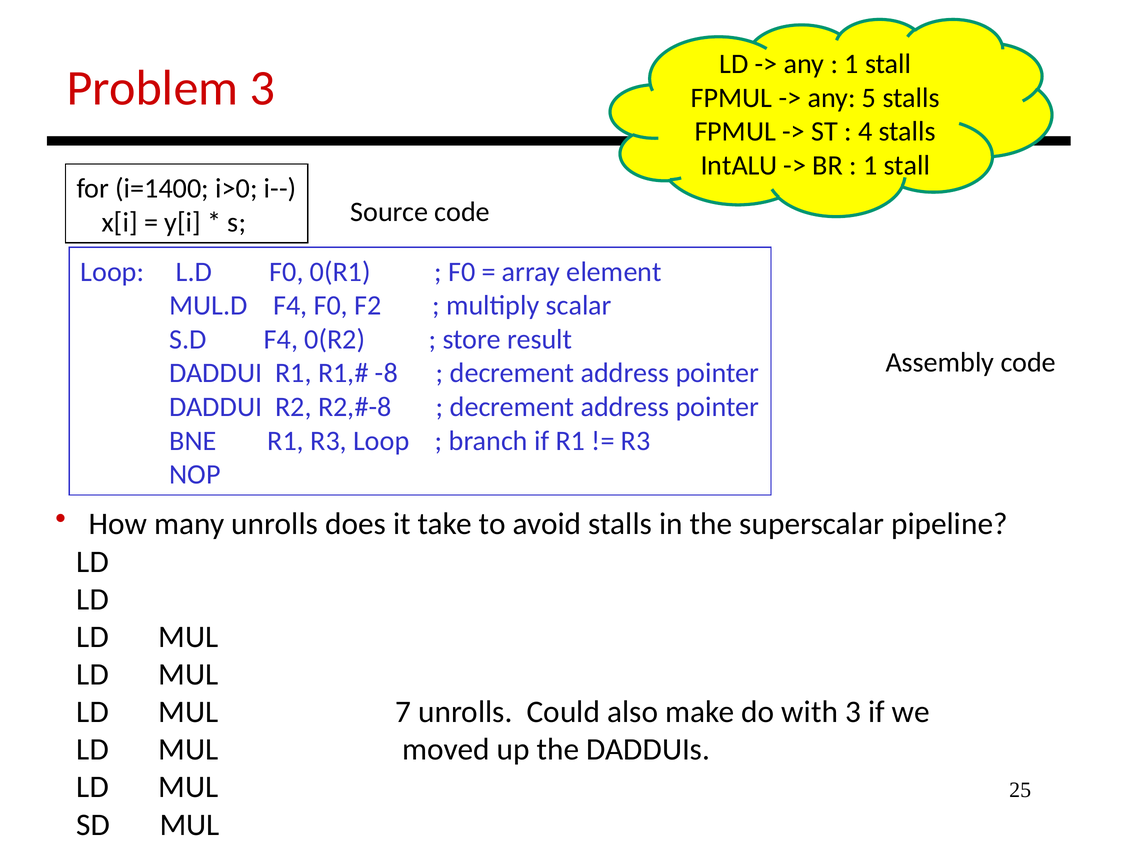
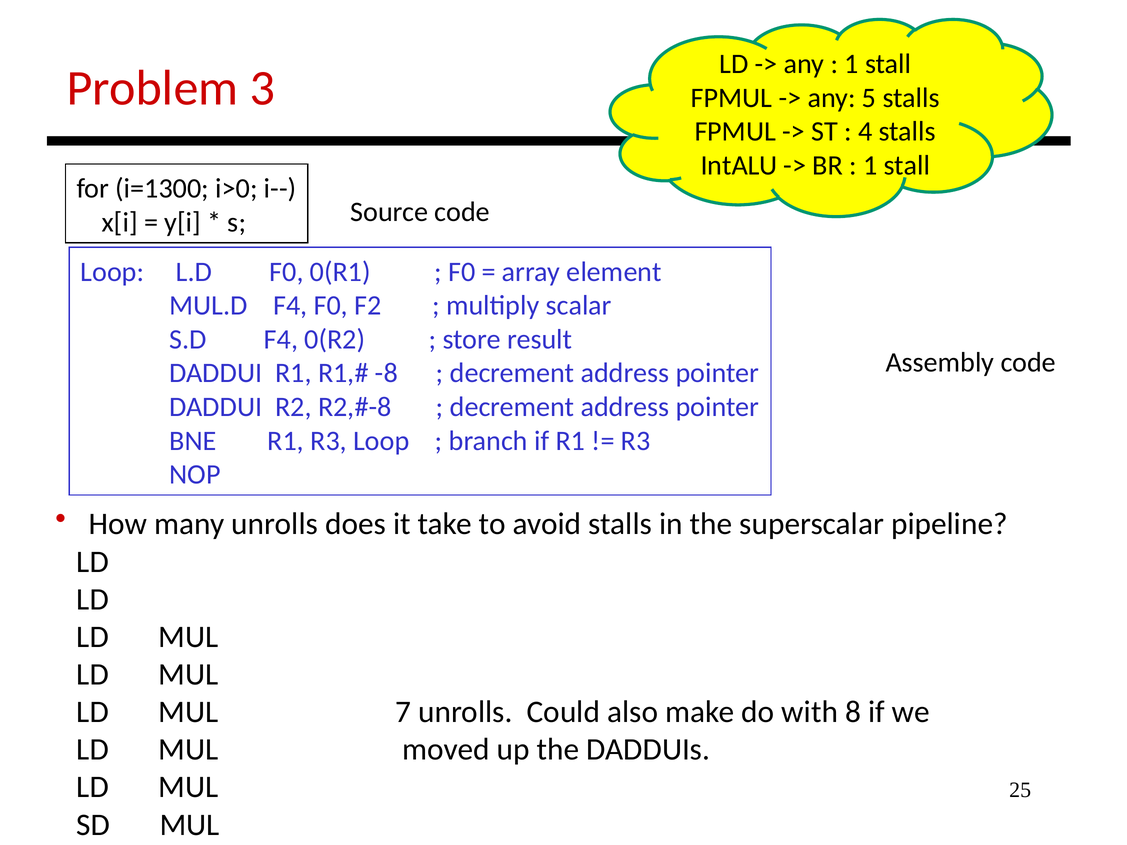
i=1400: i=1400 -> i=1300 (162, 189)
with 3: 3 -> 8 (853, 712)
